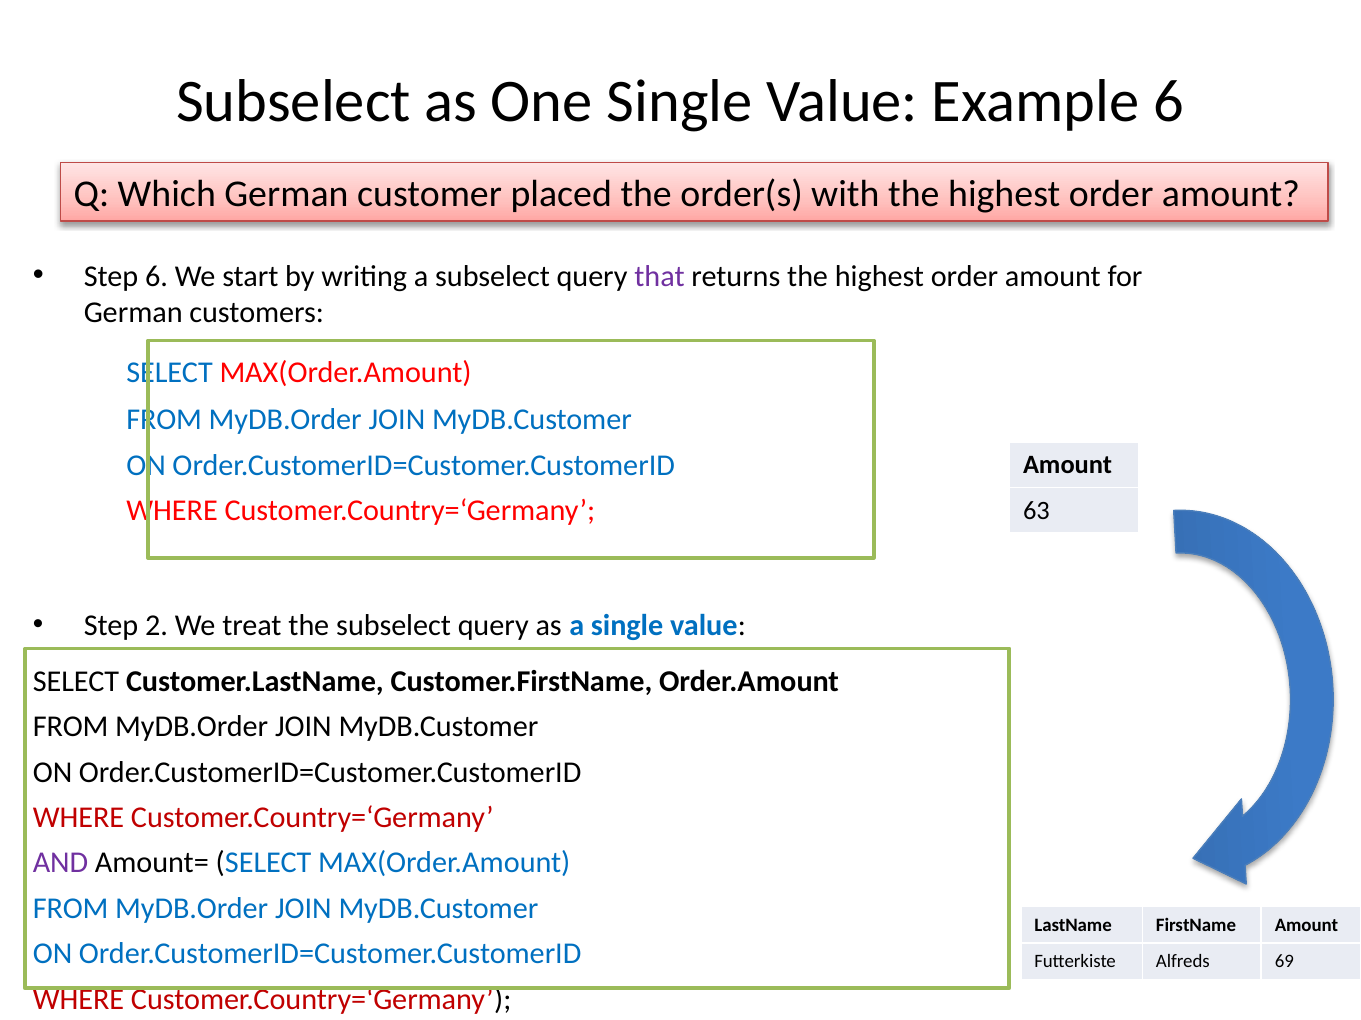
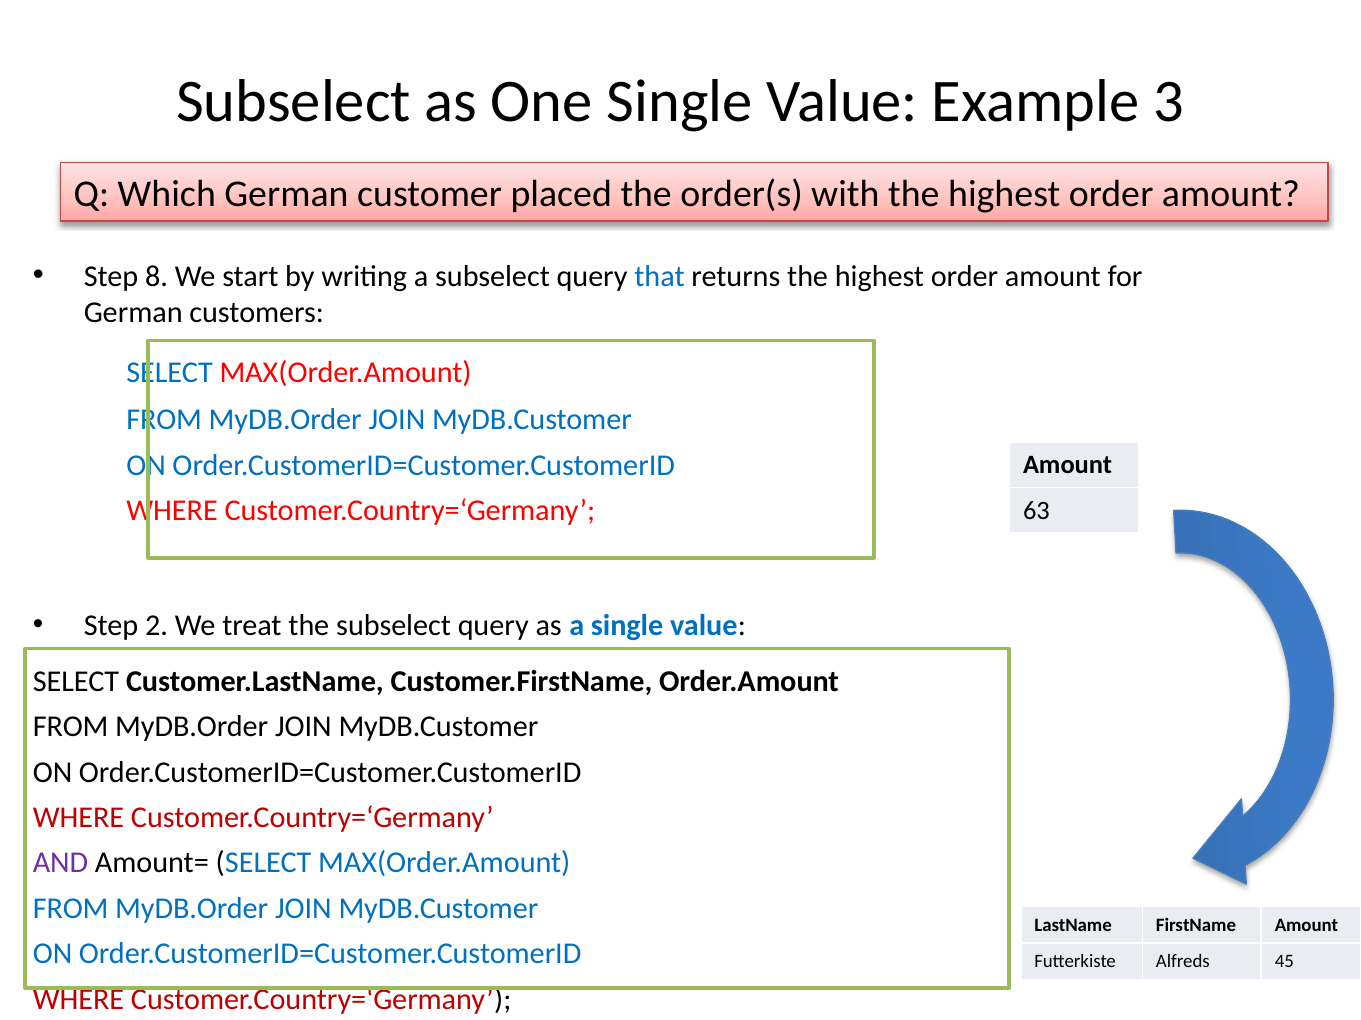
Example 6: 6 -> 3 (1169, 102)
Step 6: 6 -> 8 (157, 277)
that colour: purple -> blue (660, 277)
69: 69 -> 45 (1284, 962)
